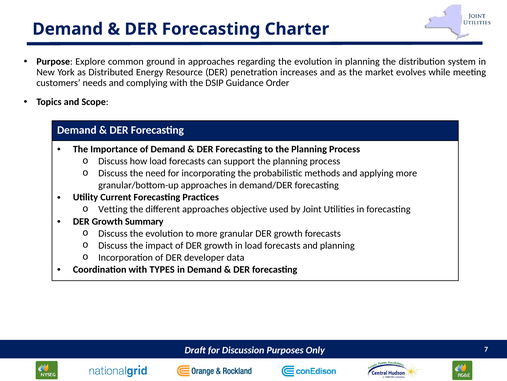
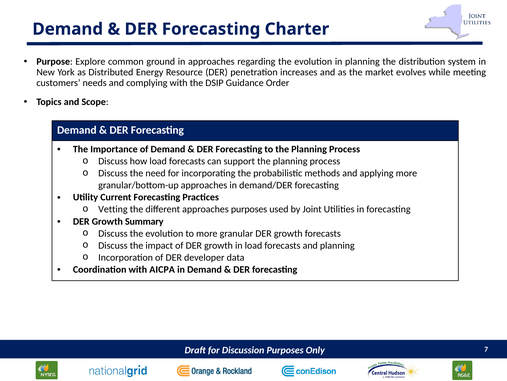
approaches objective: objective -> purposes (249, 209)
TYPES: TYPES -> AICPA (162, 269)
